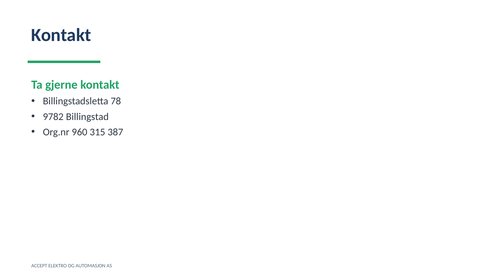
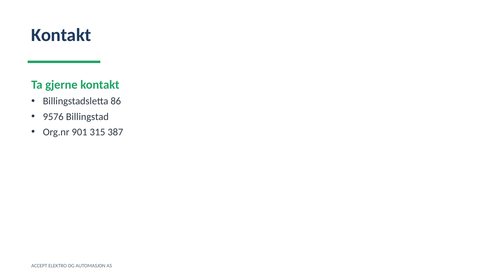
78: 78 -> 86 (116, 101)
9782: 9782 -> 9576 (53, 117)
960: 960 -> 901 (80, 132)
